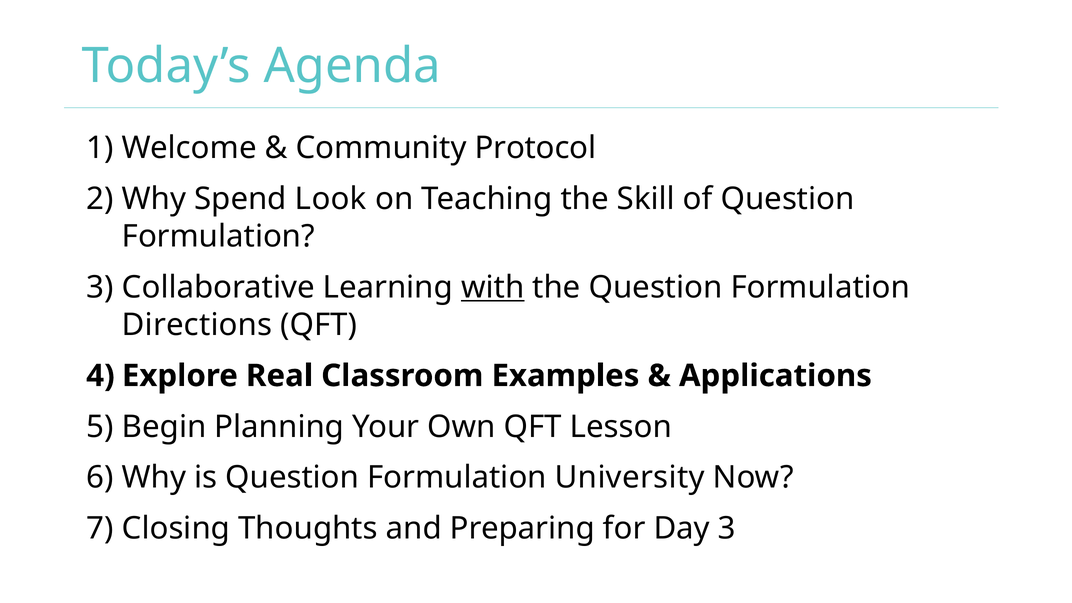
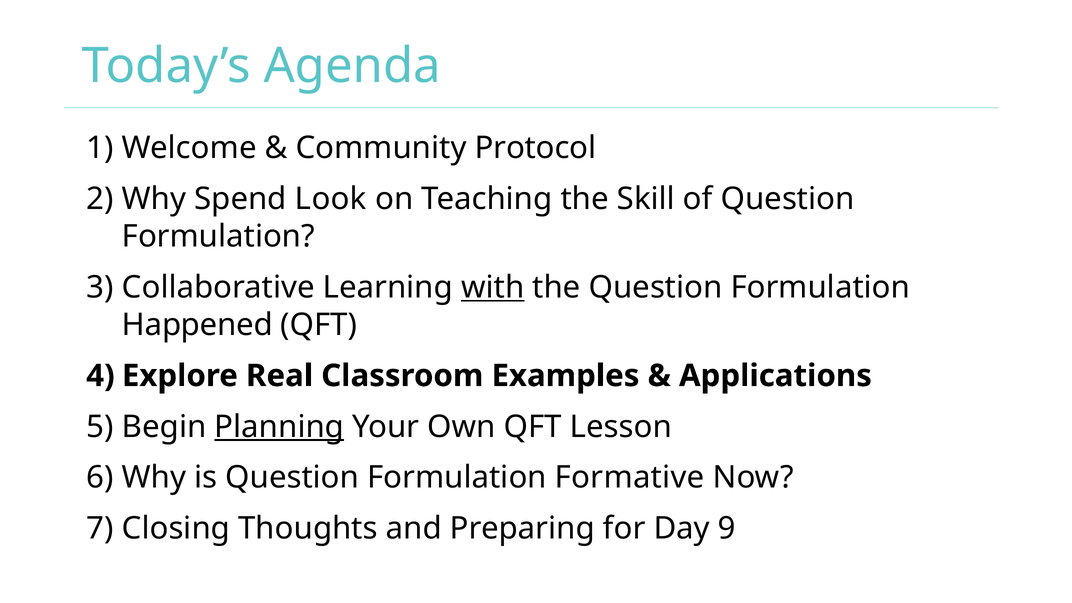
Directions: Directions -> Happened (197, 325)
Planning underline: none -> present (279, 427)
University: University -> Formative (630, 478)
Day 3: 3 -> 9 (727, 529)
